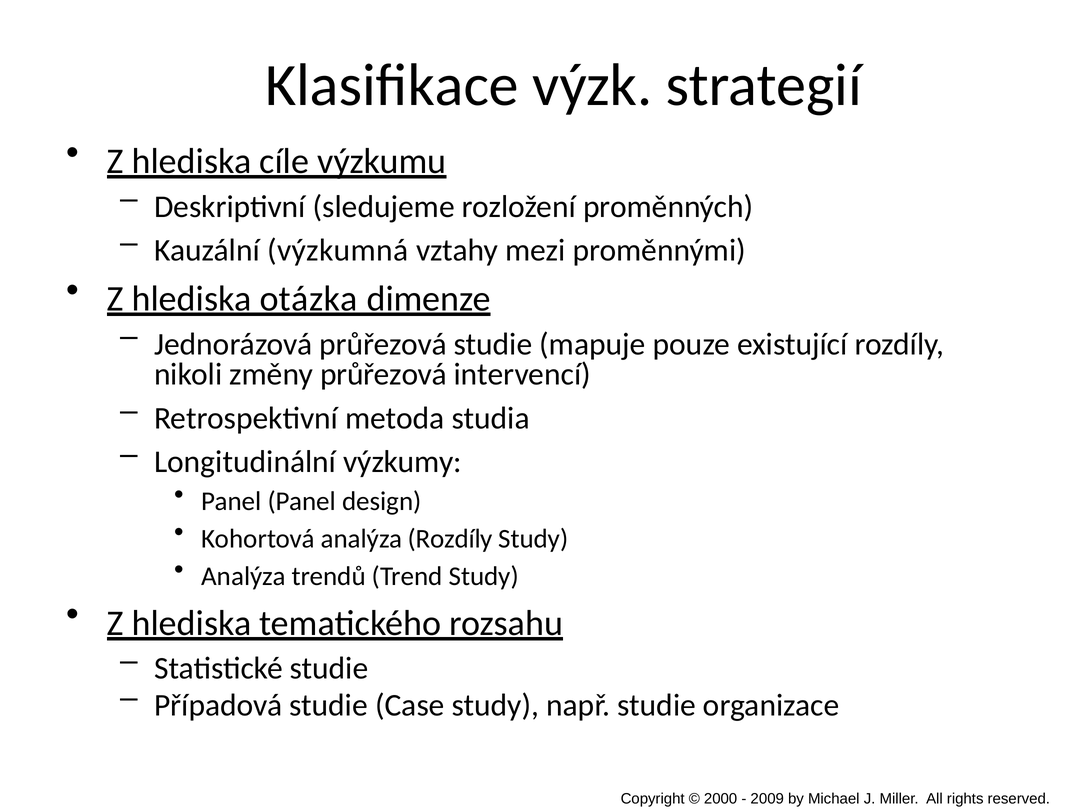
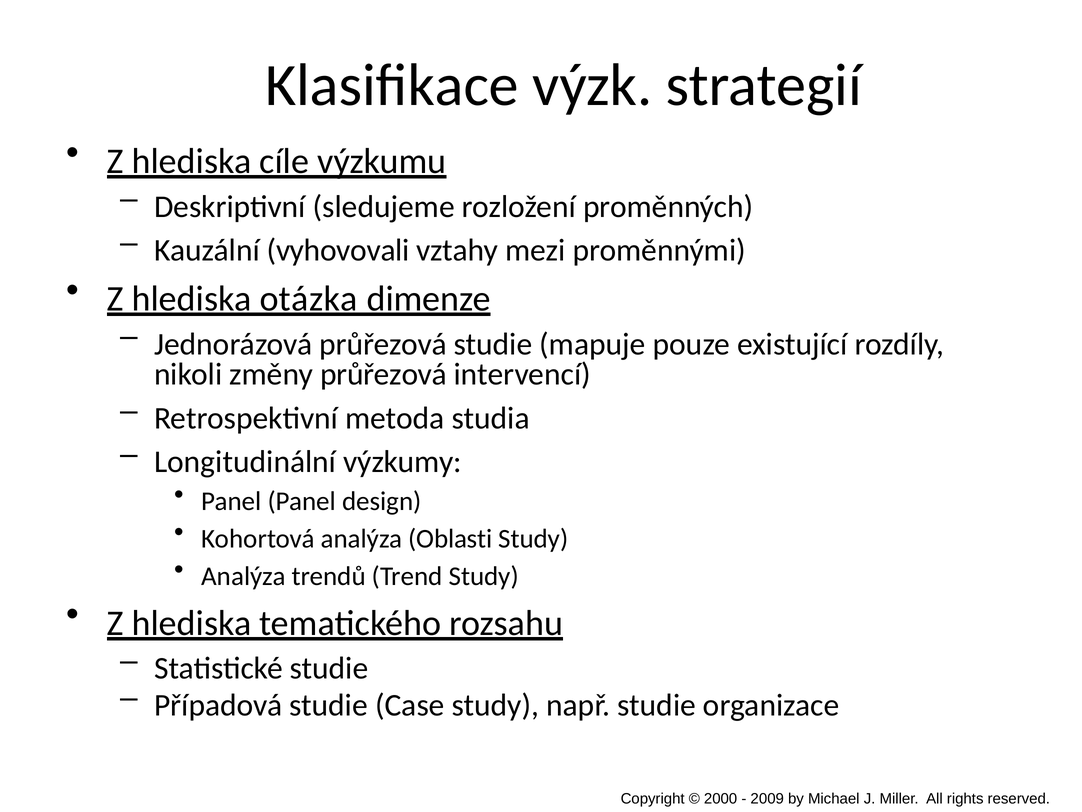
výzkumná: výzkumná -> vyhovovali (338, 250)
analýza Rozdíly: Rozdíly -> Oblasti (450, 538)
